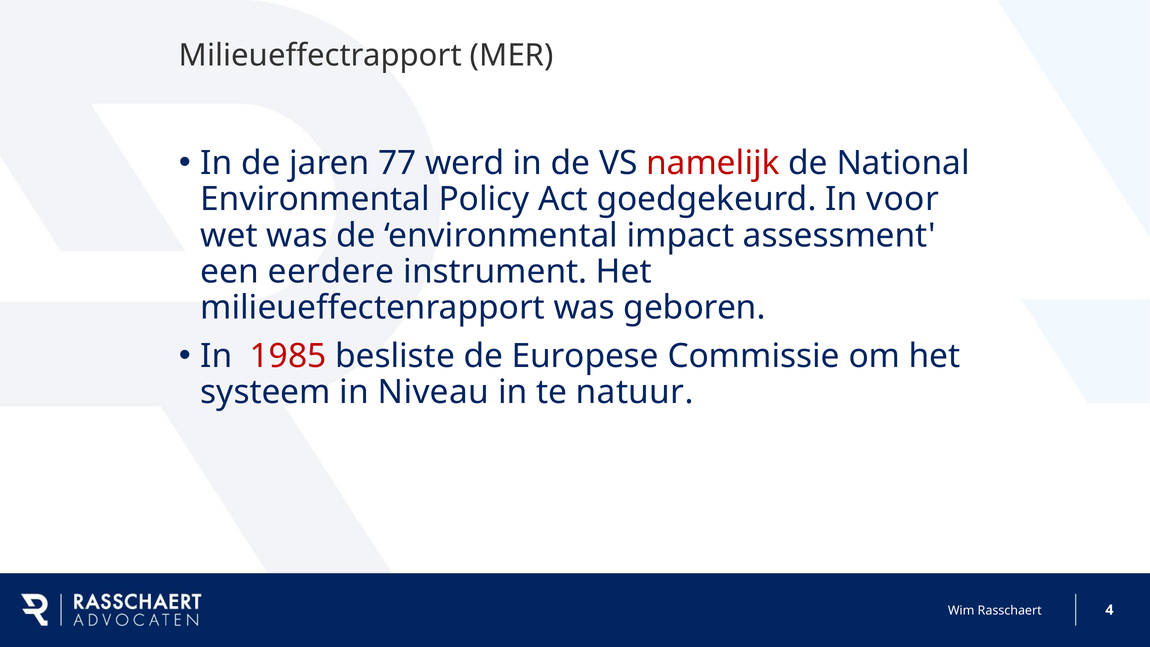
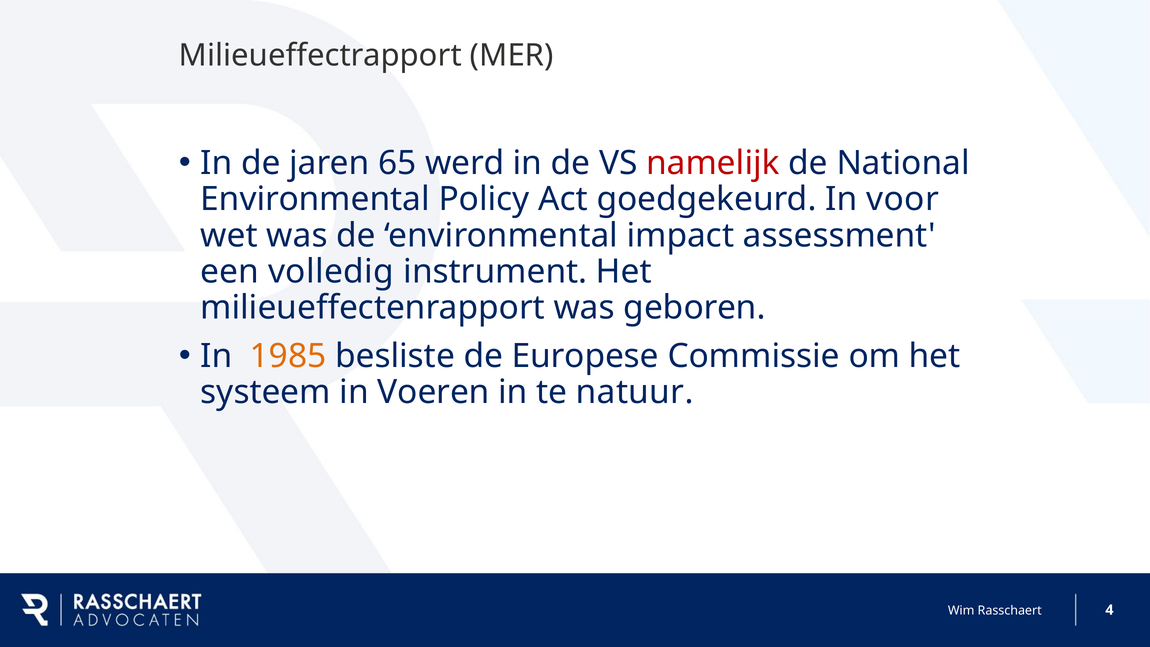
77: 77 -> 65 (397, 163)
eerdere: eerdere -> volledig (331, 272)
1985 colour: red -> orange (288, 356)
Niveau: Niveau -> Voeren (434, 392)
